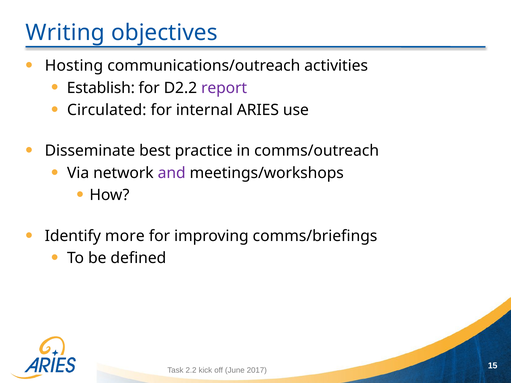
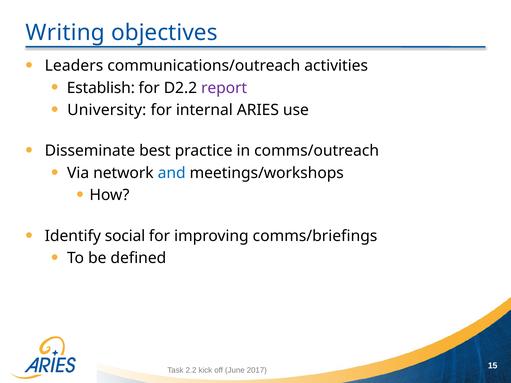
Hosting: Hosting -> Leaders (74, 66)
Circulated: Circulated -> University (107, 110)
and colour: purple -> blue (172, 173)
more: more -> social (125, 236)
